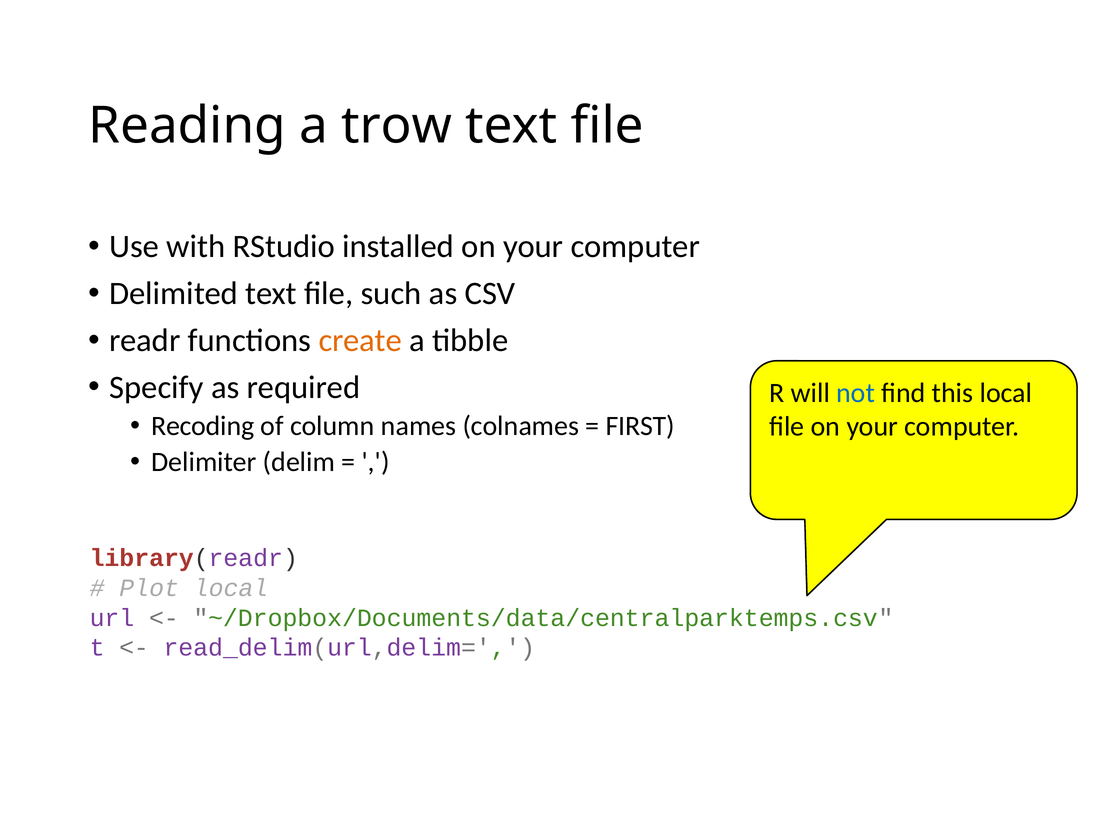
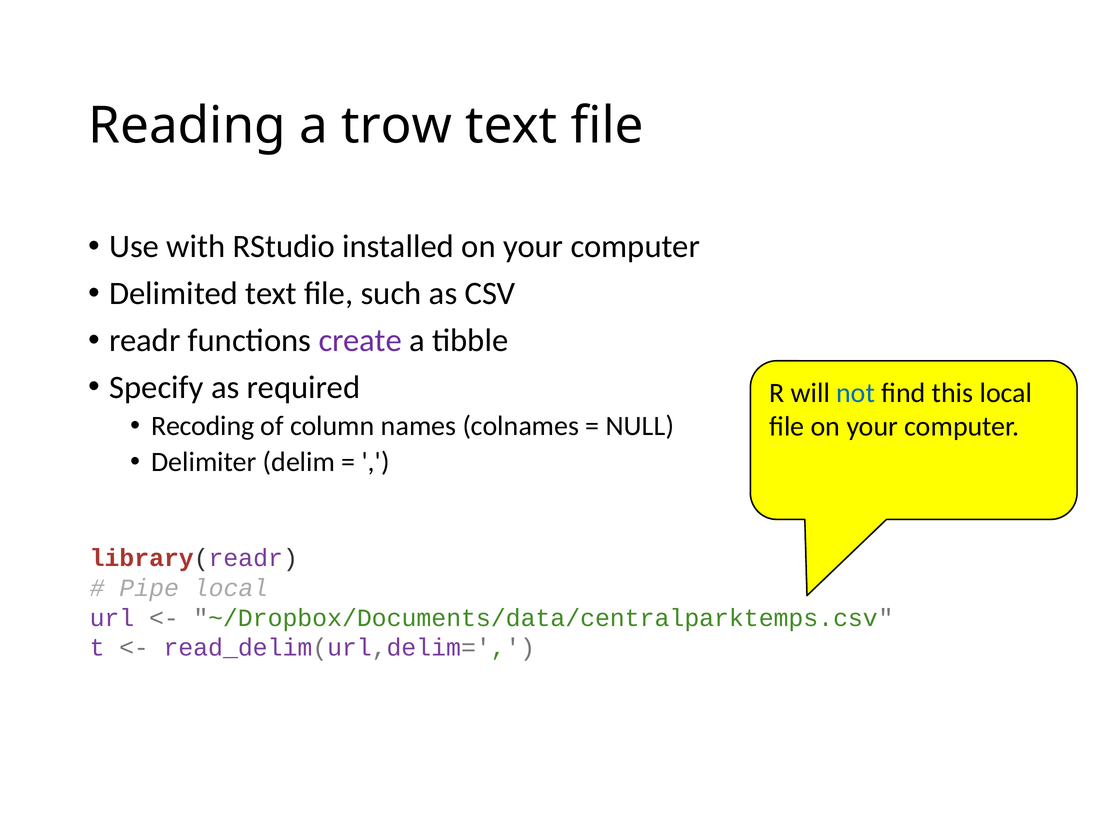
create colour: orange -> purple (360, 341)
FIRST: FIRST -> NULL (640, 426)
Plot: Plot -> Pipe (149, 588)
